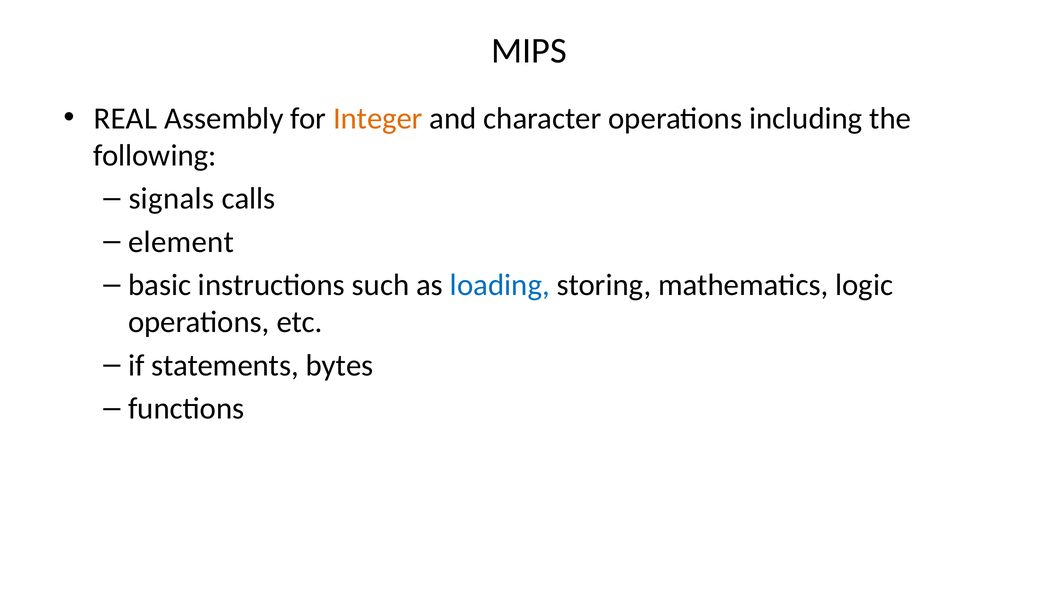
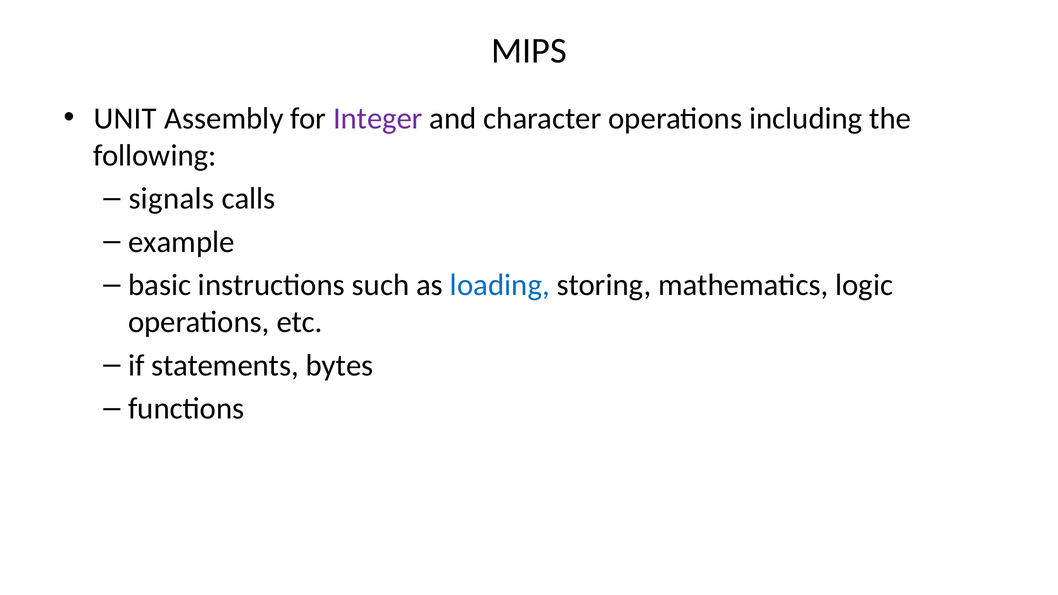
REAL: REAL -> UNIT (125, 118)
Integer colour: orange -> purple (378, 118)
element: element -> example (181, 242)
